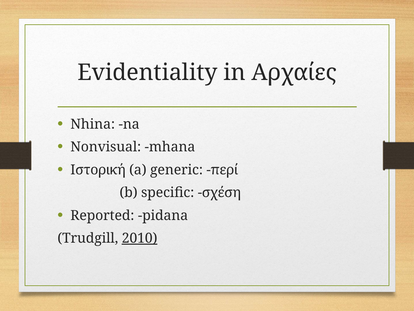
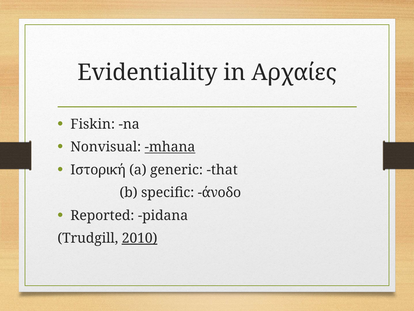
Nhina: Nhina -> Fiskin (93, 124)
mhana underline: none -> present (170, 147)
περί: περί -> that (222, 170)
σχέση: σχέση -> άνοδο (219, 192)
